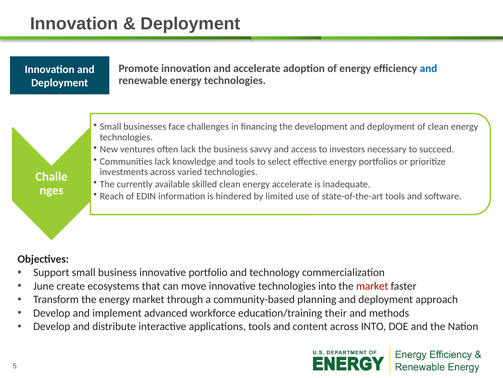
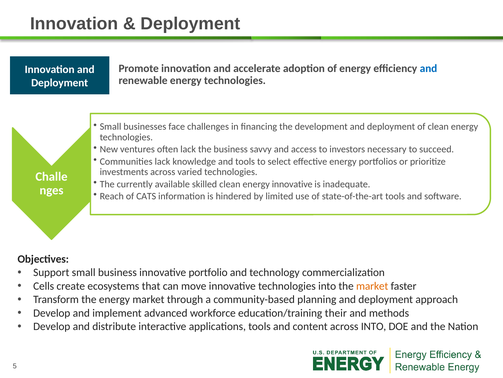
energy accelerate: accelerate -> innovative (292, 184)
EDIN: EDIN -> CATS (146, 196)
June: June -> Cells (44, 285)
market colour: red -> orange (372, 285)
